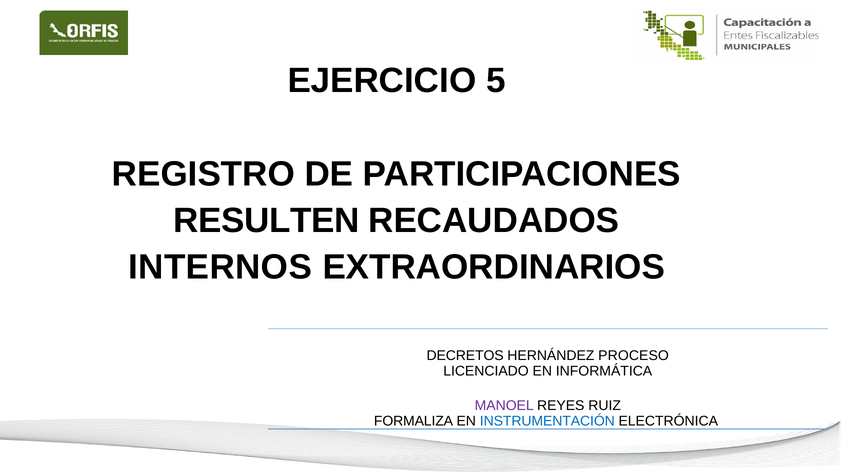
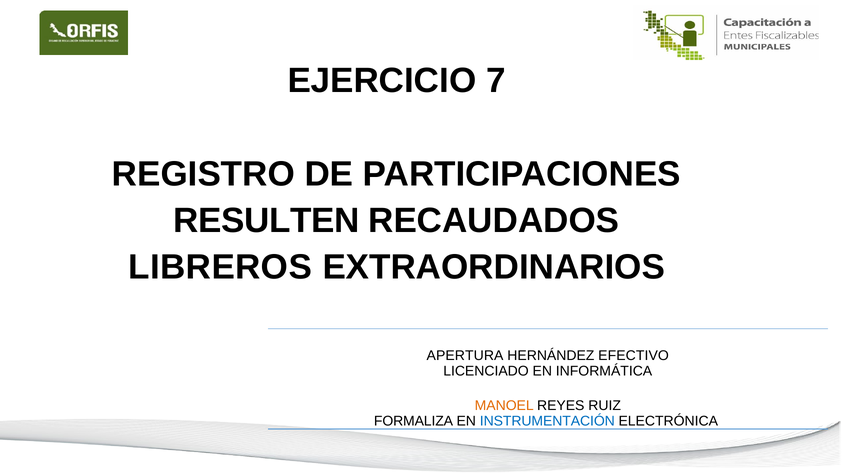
5: 5 -> 7 (496, 81)
INTERNOS: INTERNOS -> LIBREROS (220, 267)
DECRETOS: DECRETOS -> APERTURA (465, 355)
PROCESO: PROCESO -> EFECTIVO (634, 355)
MANOEL colour: purple -> orange (504, 405)
